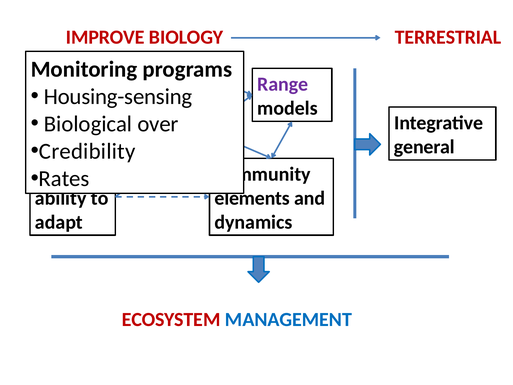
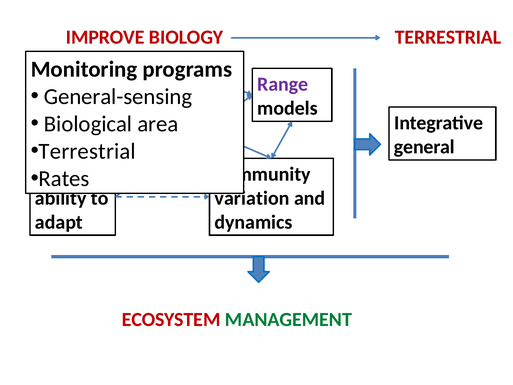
Housing-sensing: Housing-sensing -> General-sensing (118, 96)
over: over -> area (158, 124)
Credibility: Credibility -> Terrestrial (87, 151)
elements: elements -> variation (252, 198)
MANAGEMENT colour: blue -> green (288, 319)
